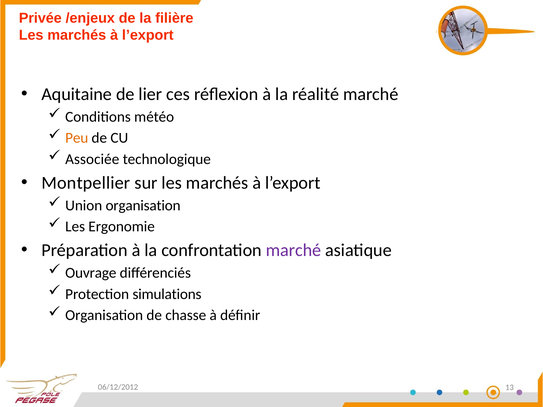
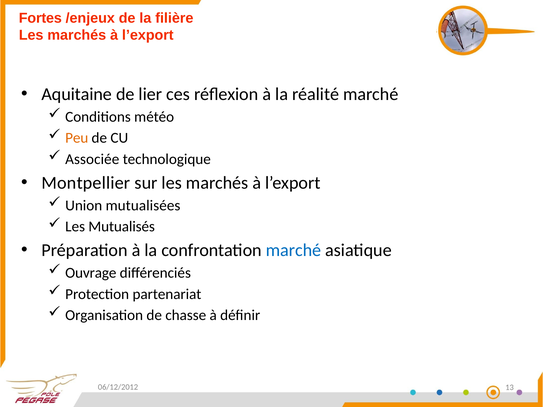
Privée: Privée -> Fortes (40, 18)
Union organisation: organisation -> mutualisées (143, 206)
Ergonomie: Ergonomie -> Mutualisés (122, 227)
marché colour: purple -> blue (293, 250)
simulations: simulations -> partenariat (167, 294)
